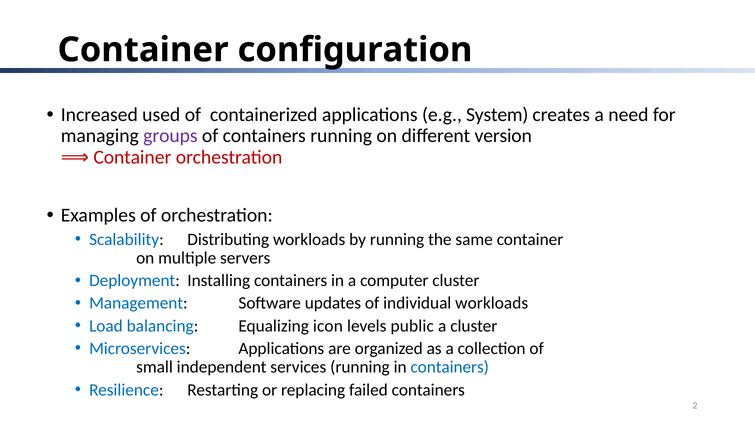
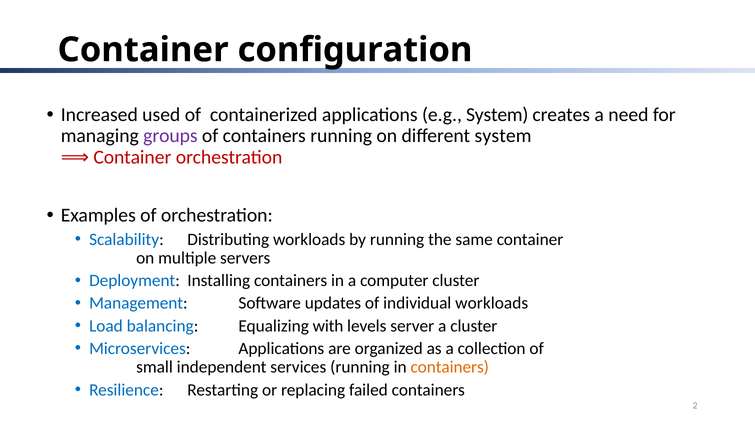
different version: version -> system (503, 136)
icon: icon -> with (328, 326)
public: public -> server (412, 326)
containers colour: blue -> orange (450, 367)
